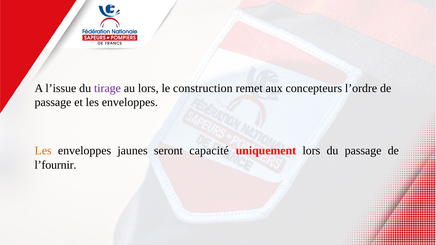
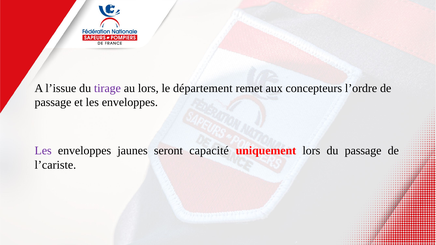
construction: construction -> département (203, 88)
Les colour: orange -> purple (43, 151)
l’fournir: l’fournir -> l’cariste (55, 165)
